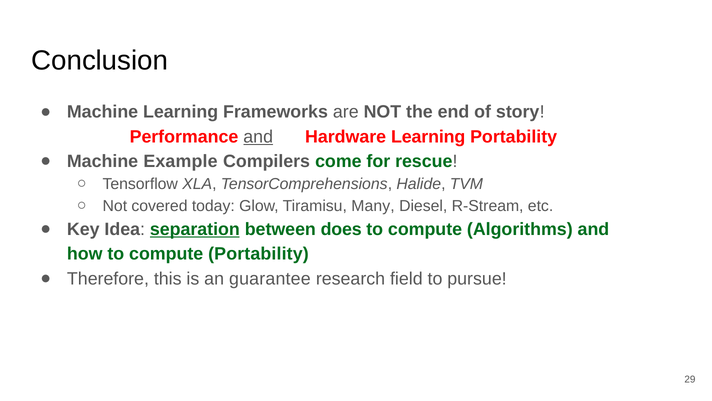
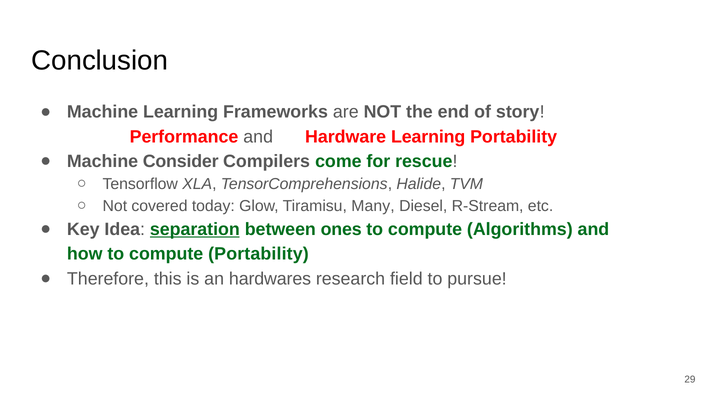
and underline: present -> none (258, 137)
Example: Example -> Consider (181, 161)
does: does -> ones (341, 229)
guarantee: guarantee -> hardwares (270, 278)
